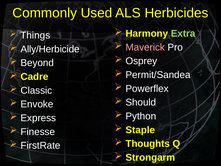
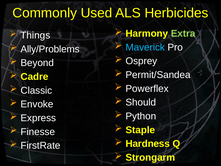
Maverick colour: pink -> light blue (145, 47)
Ally/Herbicide: Ally/Herbicide -> Ally/Problems (50, 49)
Thoughts: Thoughts -> Hardness (148, 144)
